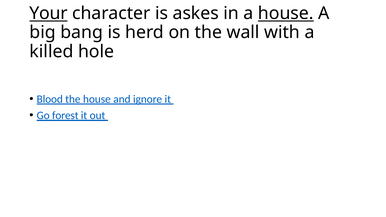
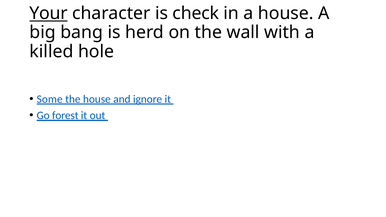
askes: askes -> check (196, 13)
house underline: present -> none (286, 13)
Blood: Blood -> Some (50, 99)
